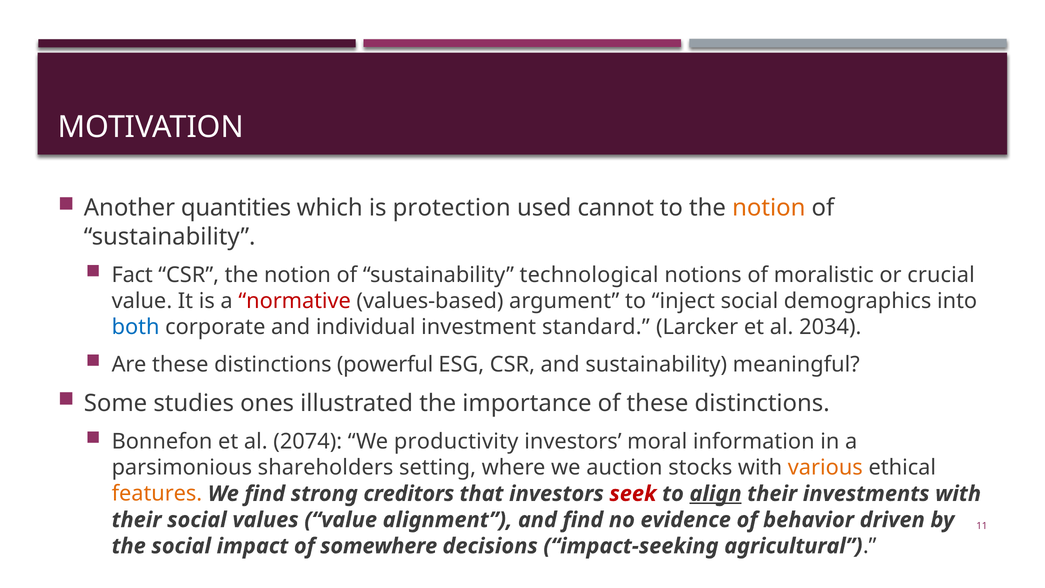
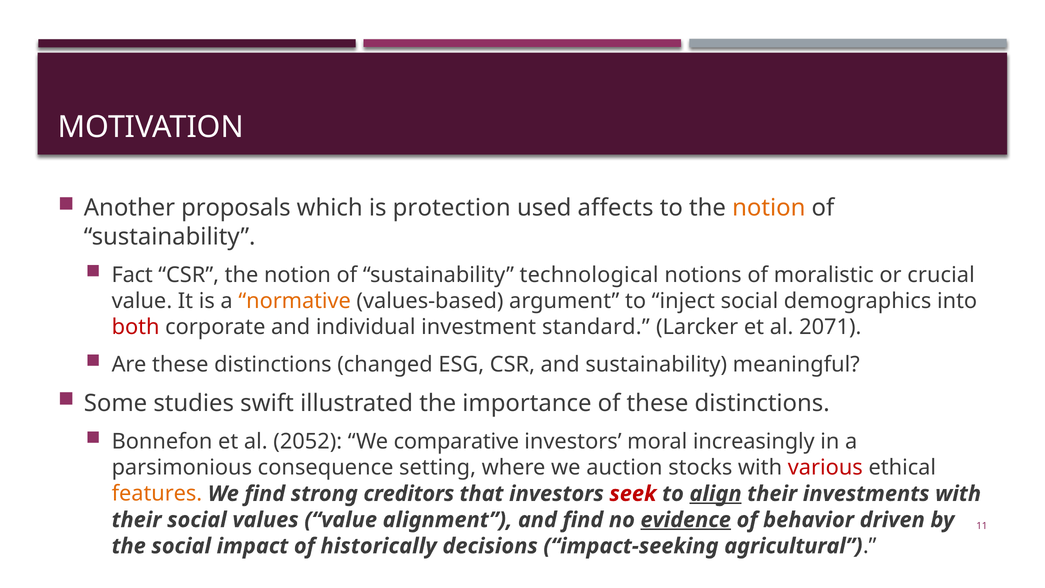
quantities: quantities -> proposals (236, 208)
cannot: cannot -> affects (616, 208)
normative colour: red -> orange (295, 301)
both colour: blue -> red (136, 327)
2034: 2034 -> 2071 (830, 327)
powerful: powerful -> changed (385, 364)
ones: ones -> swift (267, 403)
2074: 2074 -> 2052 (308, 441)
productivity: productivity -> comparative (456, 441)
information: information -> increasingly (754, 441)
shareholders: shareholders -> consequence (326, 467)
various colour: orange -> red (825, 467)
evidence underline: none -> present (686, 520)
somewhere: somewhere -> historically (379, 546)
